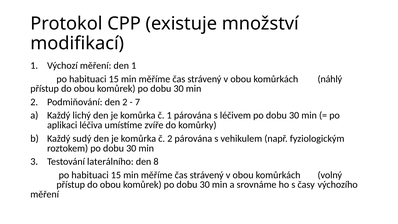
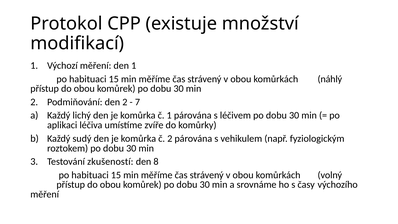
laterálního: laterálního -> zkušeností (110, 162)
